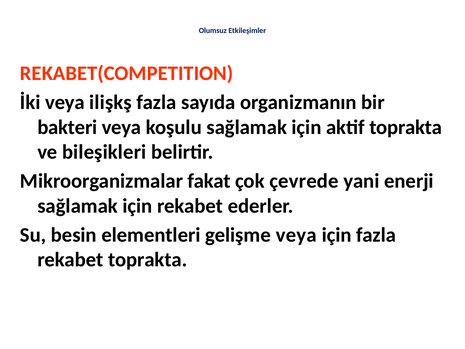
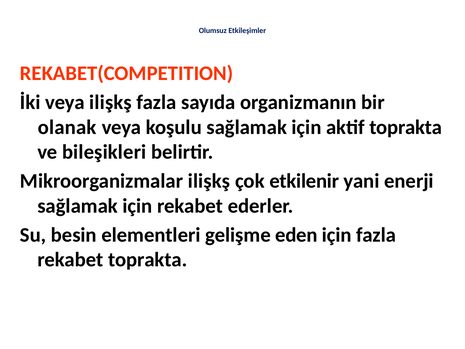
bakteri: bakteri -> olanak (67, 127)
Mikroorganizmalar fakat: fakat -> ilişkş (209, 181)
çevrede: çevrede -> etkilenir (304, 181)
gelişme veya: veya -> eden (296, 235)
